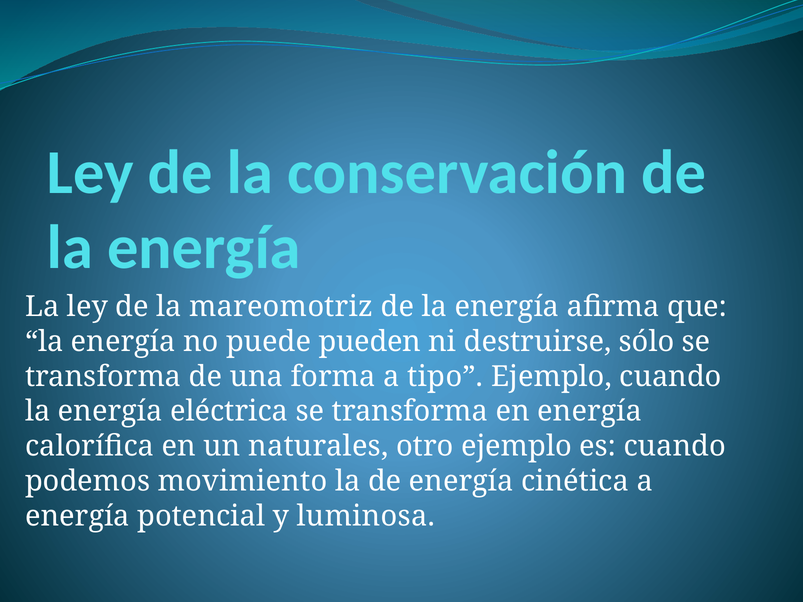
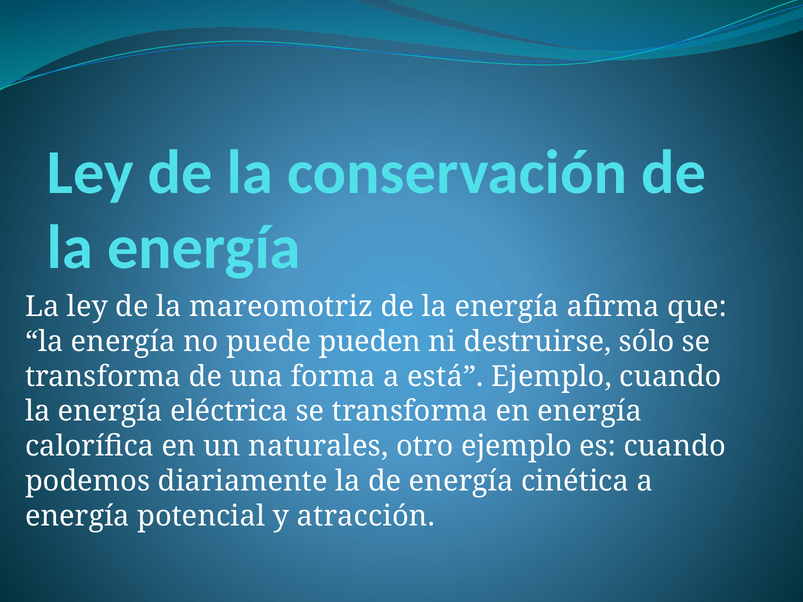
tipo: tipo -> está (445, 377)
movimiento: movimiento -> diariamente (243, 481)
luminosa: luminosa -> atracción (366, 516)
